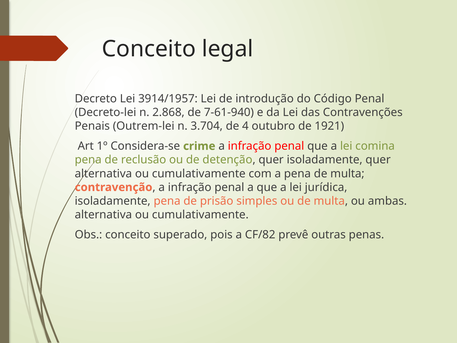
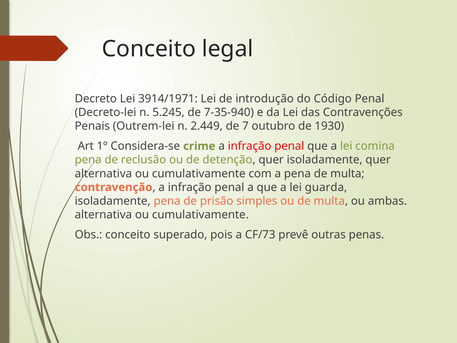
3914/1957: 3914/1957 -> 3914/1971 (168, 99)
2.868: 2.868 -> 5.245 (168, 112)
7-61-940: 7-61-940 -> 7-35-940 (229, 112)
3.704: 3.704 -> 2.449 (207, 126)
4: 4 -> 7 (245, 126)
1921: 1921 -> 1930 (329, 126)
jurídica: jurídica -> guarda (326, 187)
CF/82: CF/82 -> CF/73 (260, 235)
